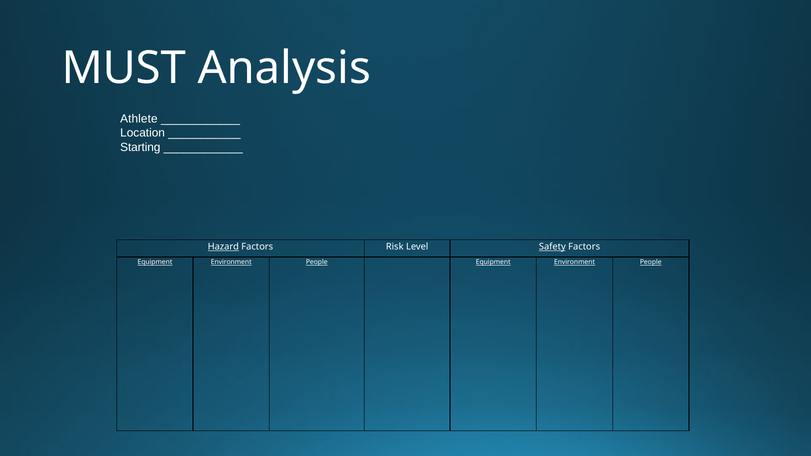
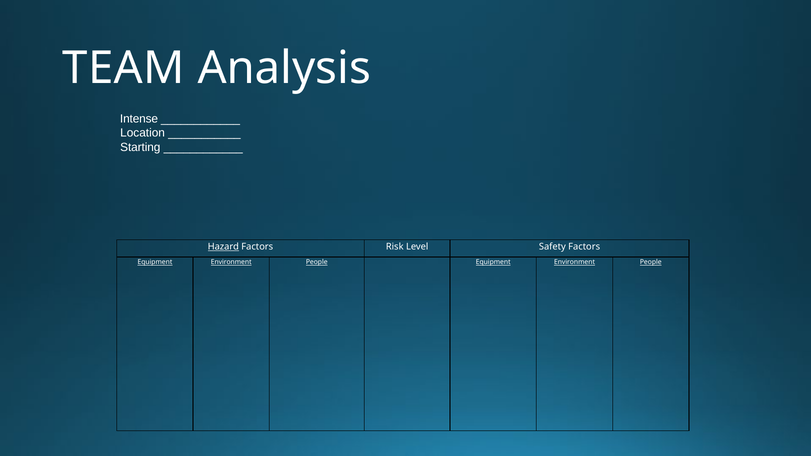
MUST: MUST -> TEAM (124, 68)
Athlete: Athlete -> Intense (139, 119)
Safety underline: present -> none (552, 247)
